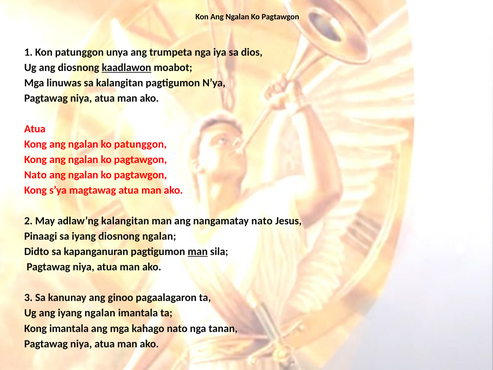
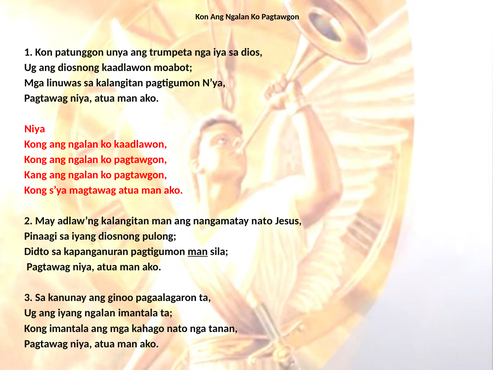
kaadlawon underline: present -> none (127, 68)
Atua: Atua -> Niya (35, 129)
ko patunggon: patunggon -> kaadlawon (140, 144)
Nato: Nato -> Kang (35, 175)
diosnong ngalan: ngalan -> pulong (159, 236)
